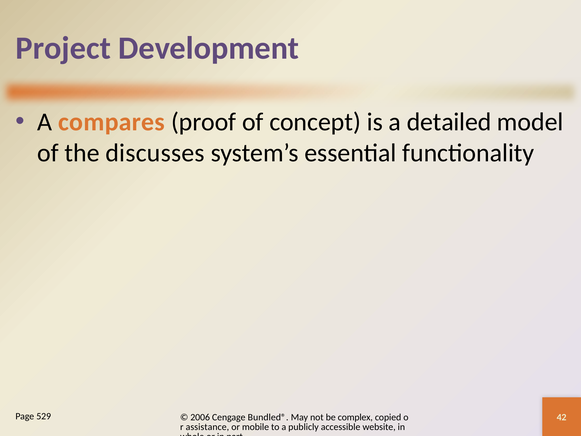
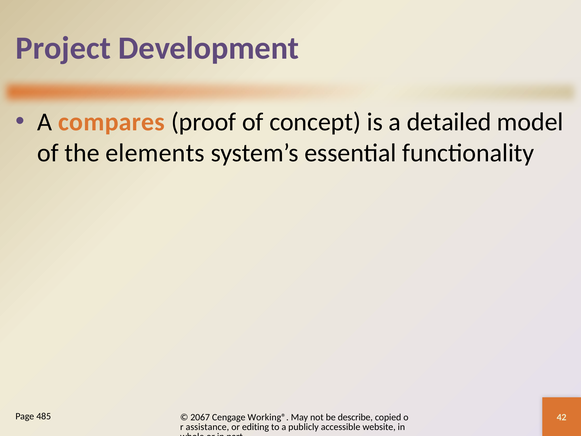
discusses: discusses -> elements (155, 153)
529: 529 -> 485 (44, 416)
2006: 2006 -> 2067 (200, 417)
Bundled®: Bundled® -> Working® (268, 417)
complex: complex -> describe (355, 417)
mobile: mobile -> editing (256, 427)
